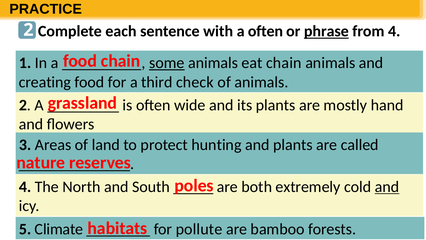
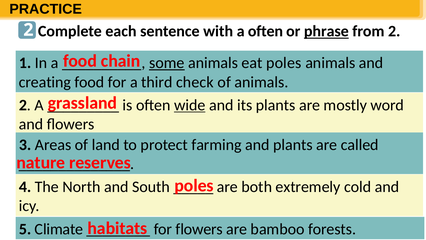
from 4: 4 -> 2 (394, 31)
eat chain: chain -> poles (284, 63)
wide underline: none -> present (190, 105)
hand: hand -> word (387, 105)
hunting: hunting -> farming (217, 145)
and underline: present -> none (387, 186)
for pollute: pollute -> flowers (199, 229)
